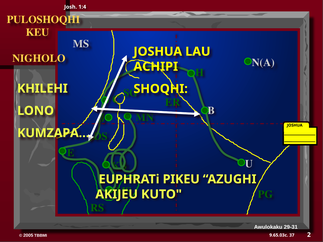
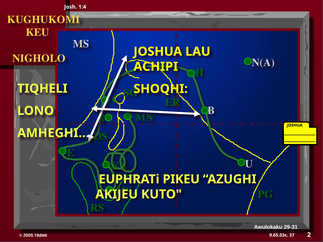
PULOSHOQHI: PULOSHOQHI -> KUGHUKOMI (43, 20)
KHILEHI: KHILEHI -> TIQHELI (42, 89)
KUMZAPA…: KUMZAPA… -> AMHEGHI… (53, 133)
